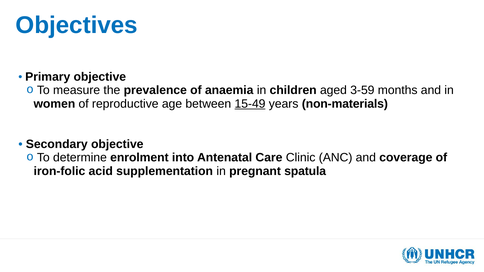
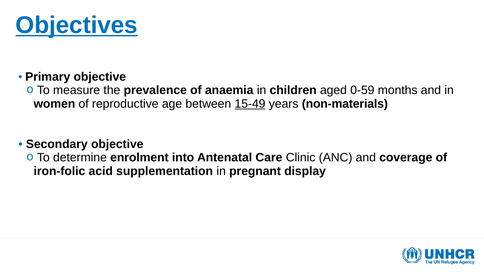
Objectives underline: none -> present (77, 25)
3-59: 3-59 -> 0-59 (362, 90)
spatula: spatula -> display (305, 171)
